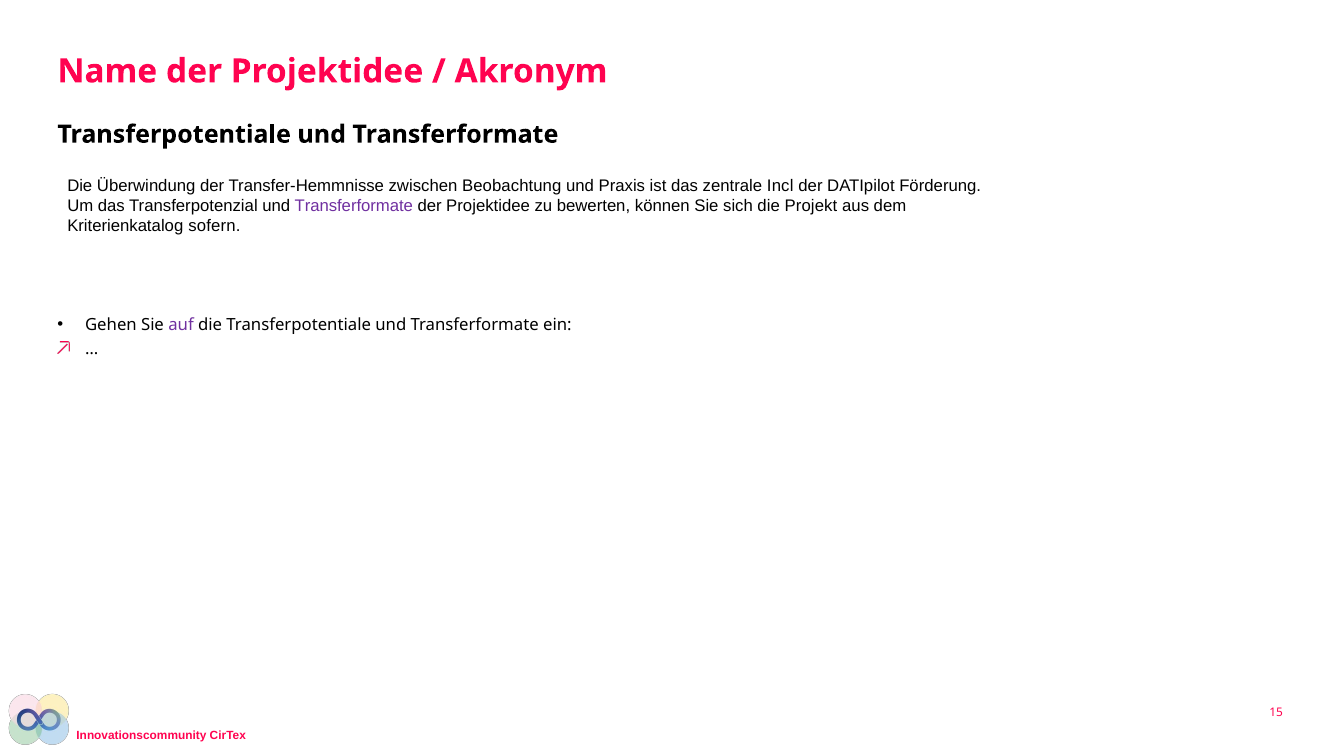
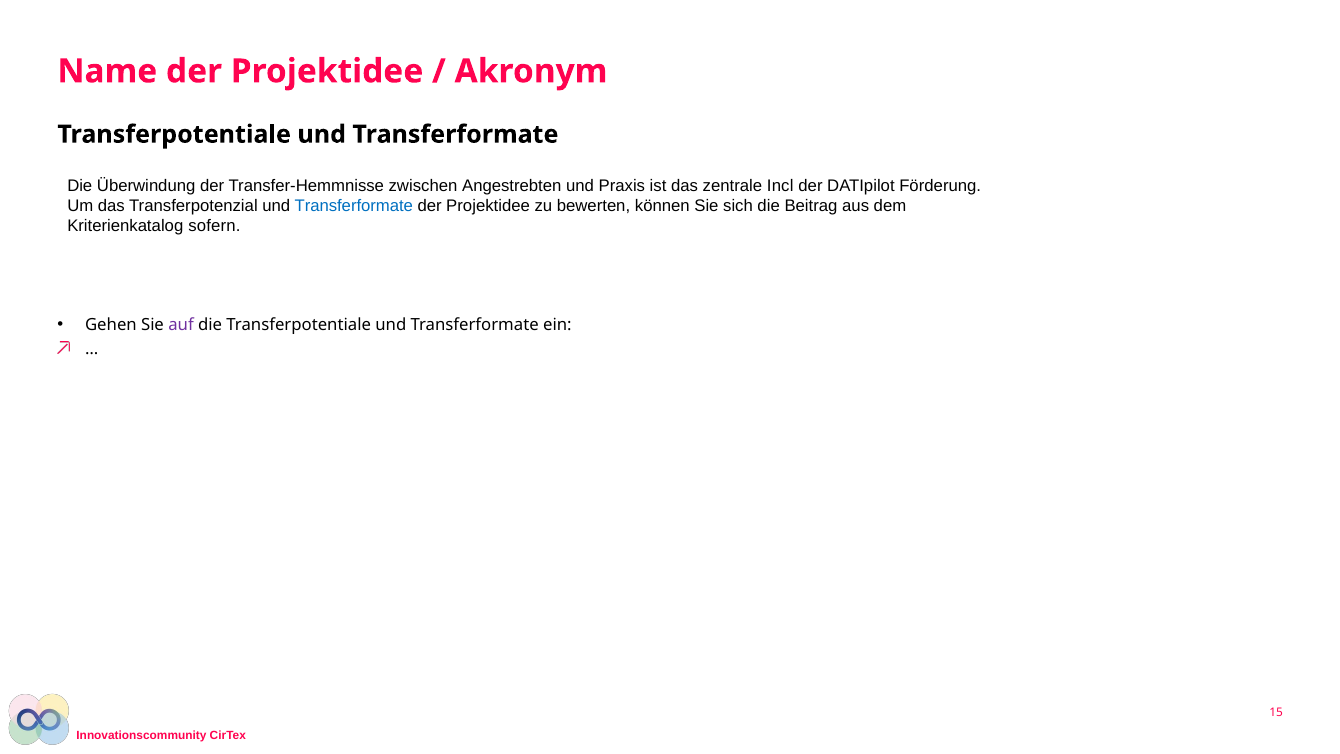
Beobachtung: Beobachtung -> Angestrebten (512, 186)
Transferformate colour: purple -> blue (354, 206)
Projekt: Projekt -> Beitrag (811, 206)
